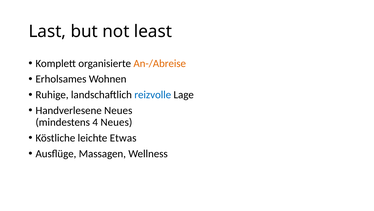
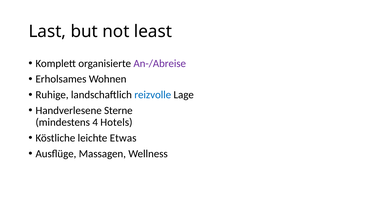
An-/Abreise colour: orange -> purple (160, 63)
Handverlesene Neues: Neues -> Sterne (118, 110)
4 Neues: Neues -> Hotels (116, 122)
